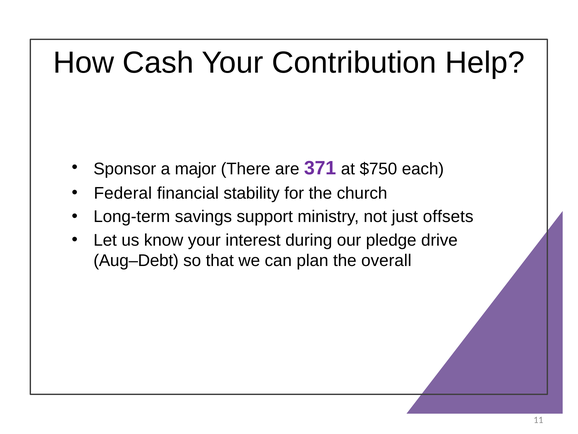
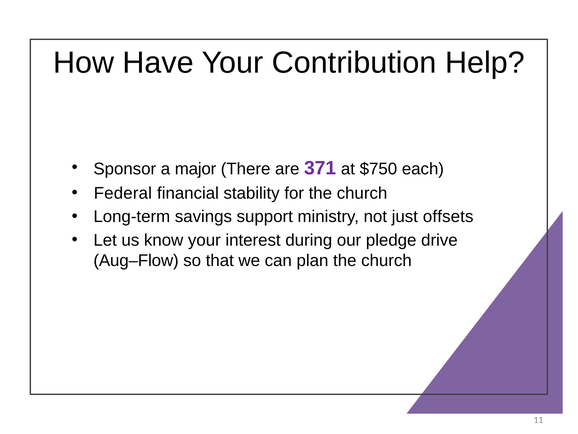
Cash: Cash -> Have (158, 63)
Aug–Debt: Aug–Debt -> Aug–Flow (136, 260)
plan the overall: overall -> church (386, 260)
